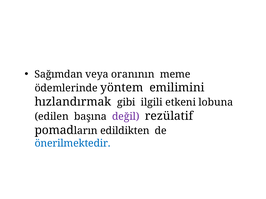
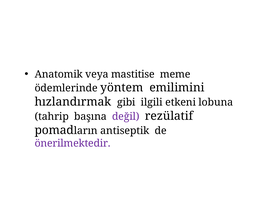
Sağımdan: Sağımdan -> Anatomik (59, 75)
oranının: oranının -> mastitise (133, 75)
edilen: edilen -> tahrip (52, 117)
edildikten: edildikten -> antiseptik (125, 131)
önerilmektedir colour: blue -> purple (73, 144)
